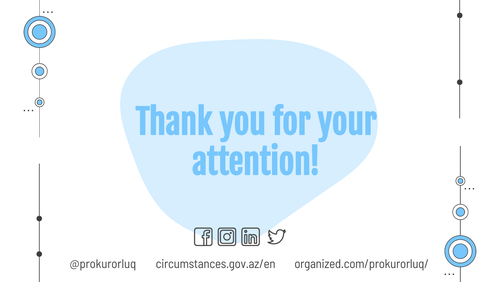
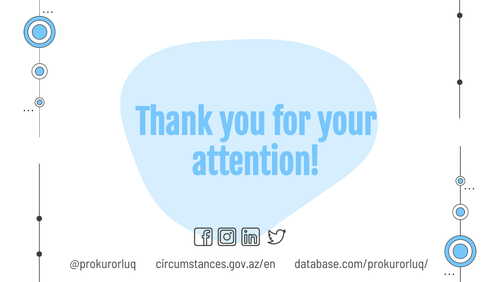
organized.com/prokurorluq/: organized.com/prokurorluq/ -> database.com/prokurorluq/ (362, 263)
